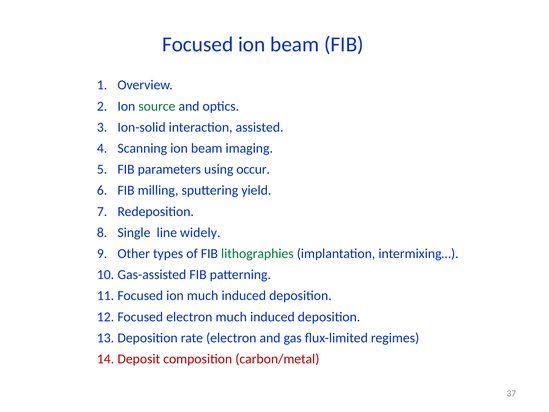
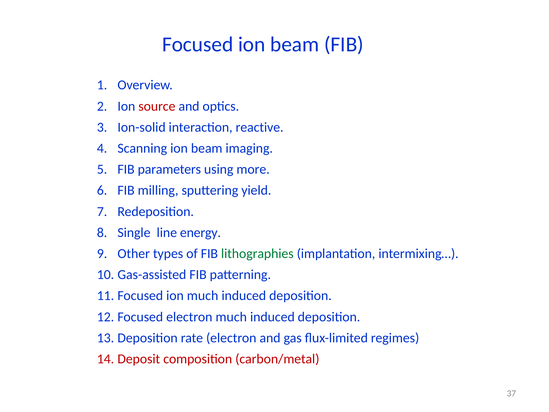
source colour: green -> red (157, 106)
assisted: assisted -> reactive (260, 127)
occur: occur -> more (253, 169)
widely: widely -> energy (200, 232)
